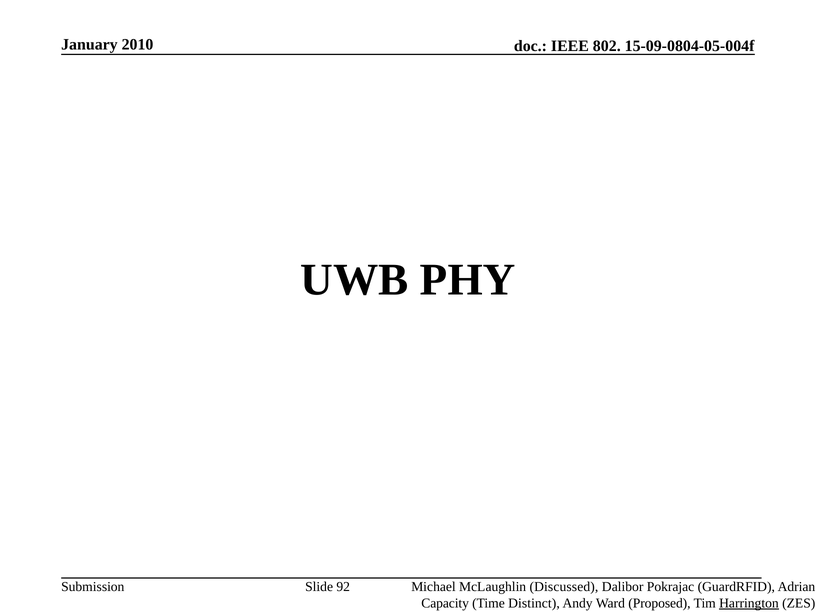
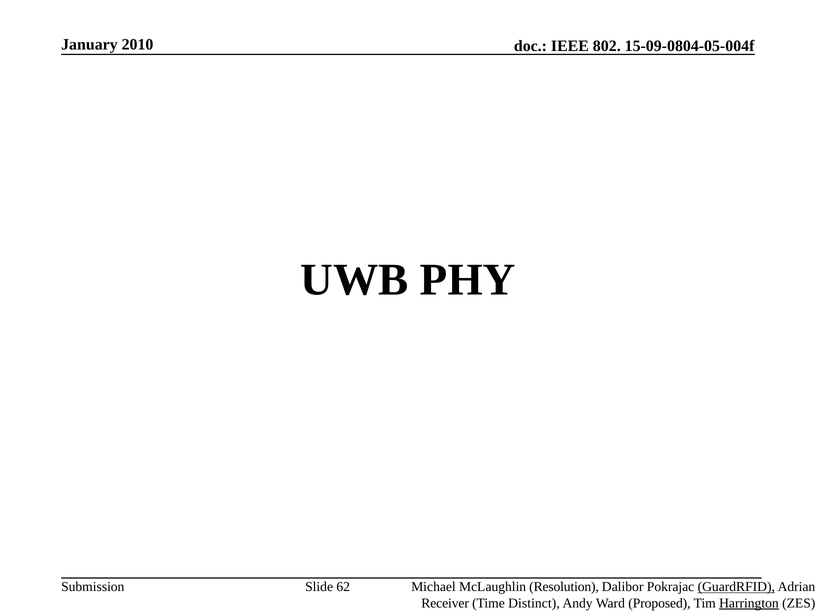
92: 92 -> 62 (343, 587)
Discussed: Discussed -> Resolution (564, 587)
GuardRFID underline: none -> present (736, 587)
Capacity: Capacity -> Receiver (445, 603)
